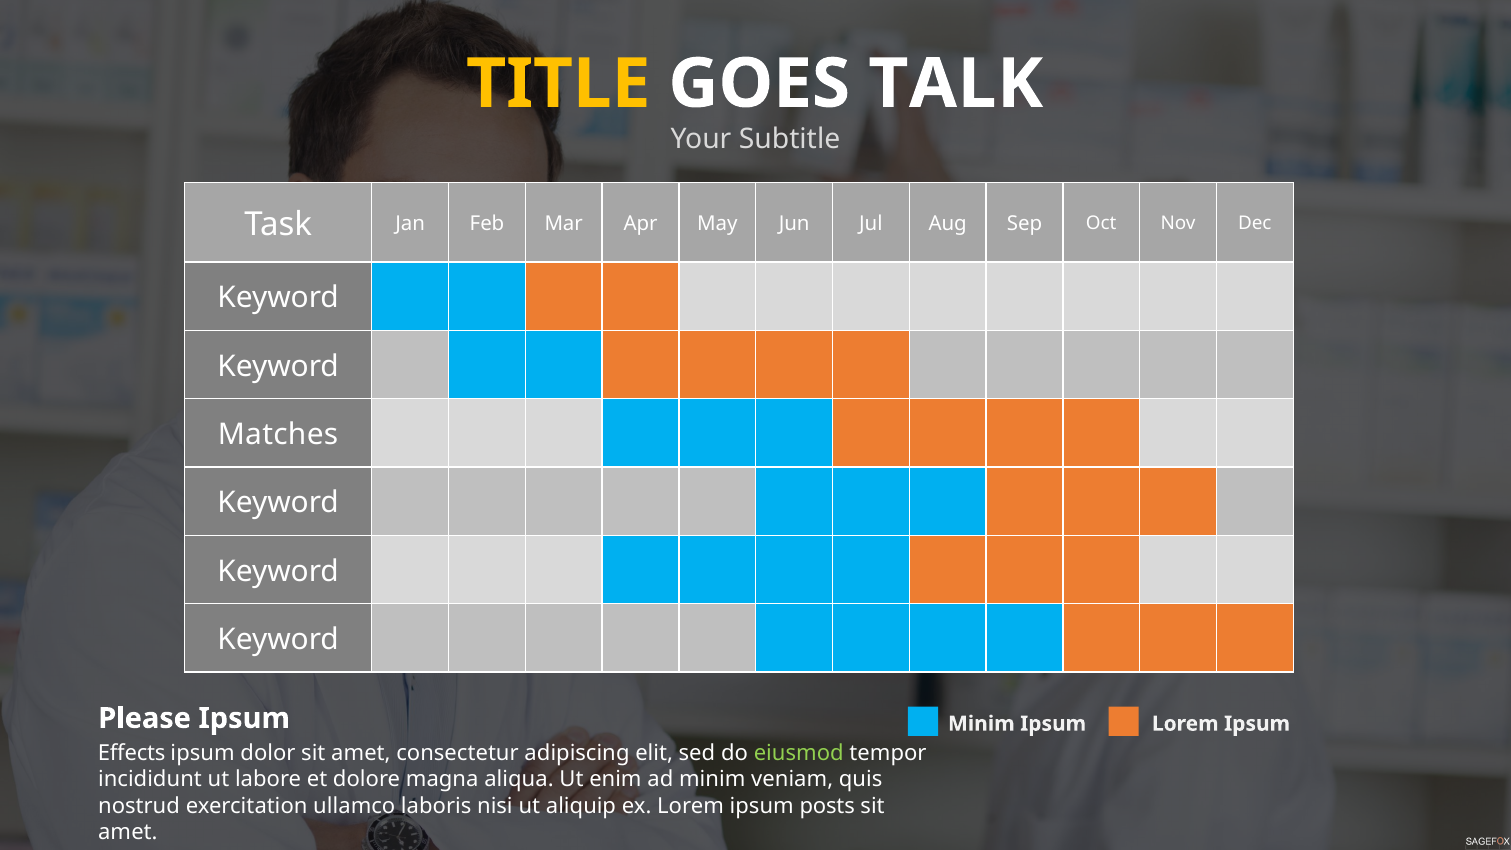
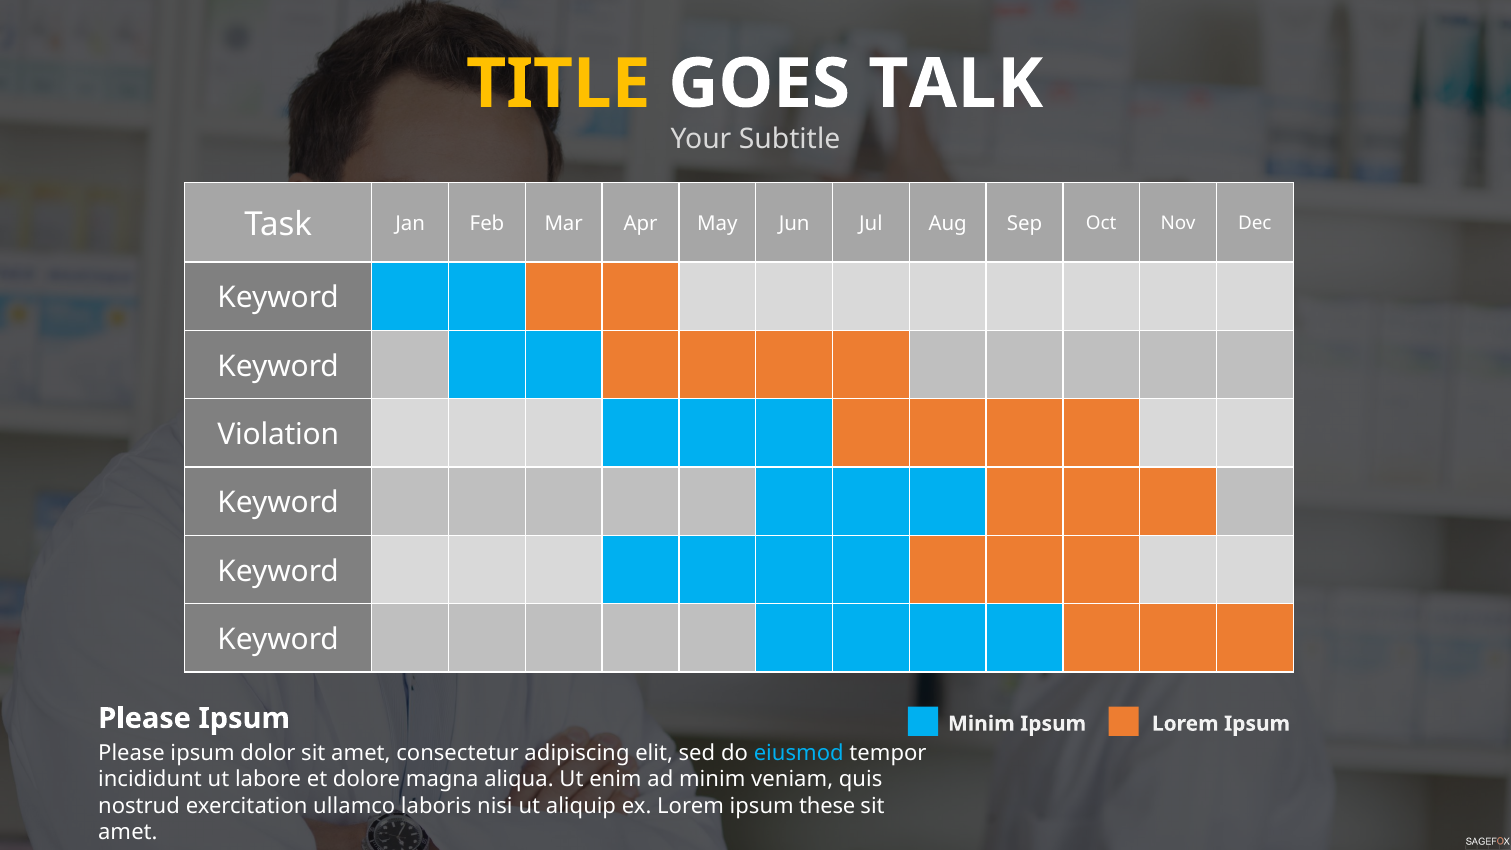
Matches: Matches -> Violation (278, 435)
Effects: Effects -> Please (132, 753)
eiusmod colour: light green -> light blue (799, 753)
posts: posts -> these (827, 806)
